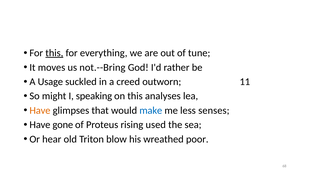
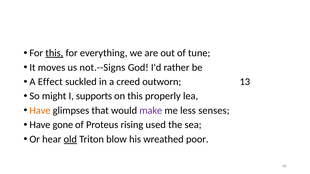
not.--Bring: not.--Bring -> not.--Signs (102, 68)
Usage: Usage -> Effect (50, 82)
11: 11 -> 13 (245, 82)
speaking: speaking -> supports (94, 96)
analyses: analyses -> properly (163, 96)
make colour: blue -> purple (151, 111)
old underline: none -> present (70, 139)
